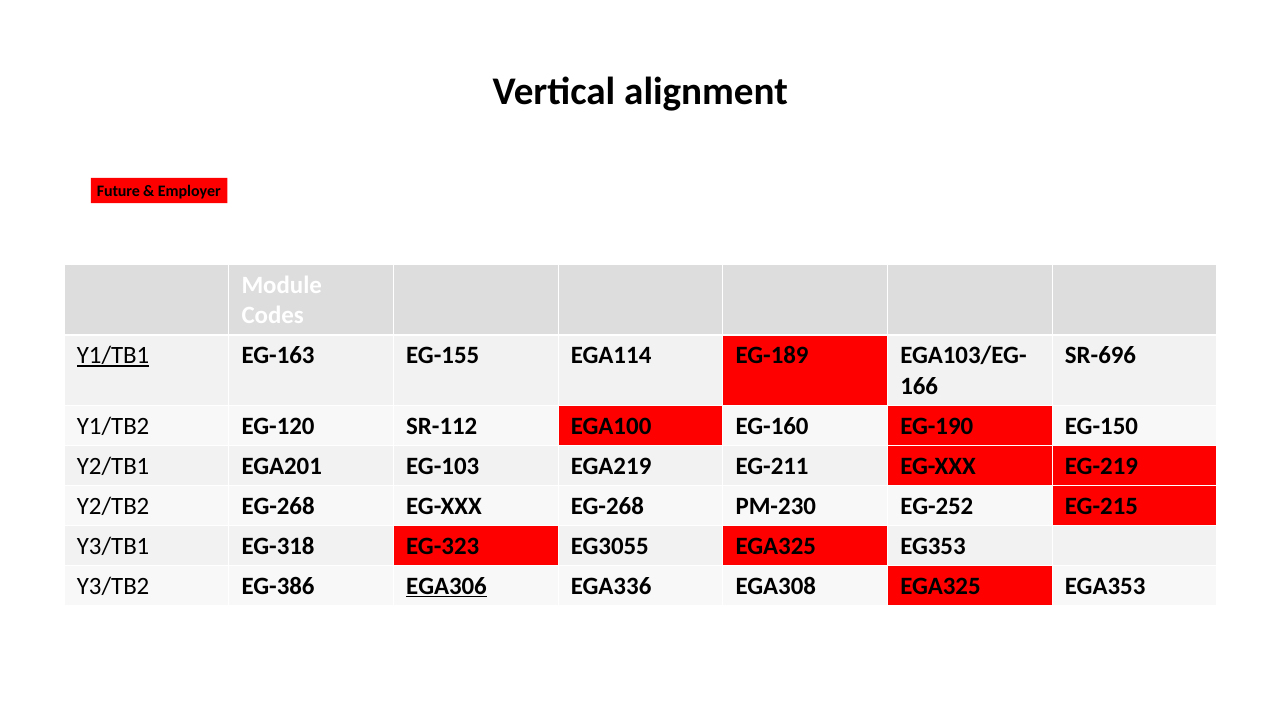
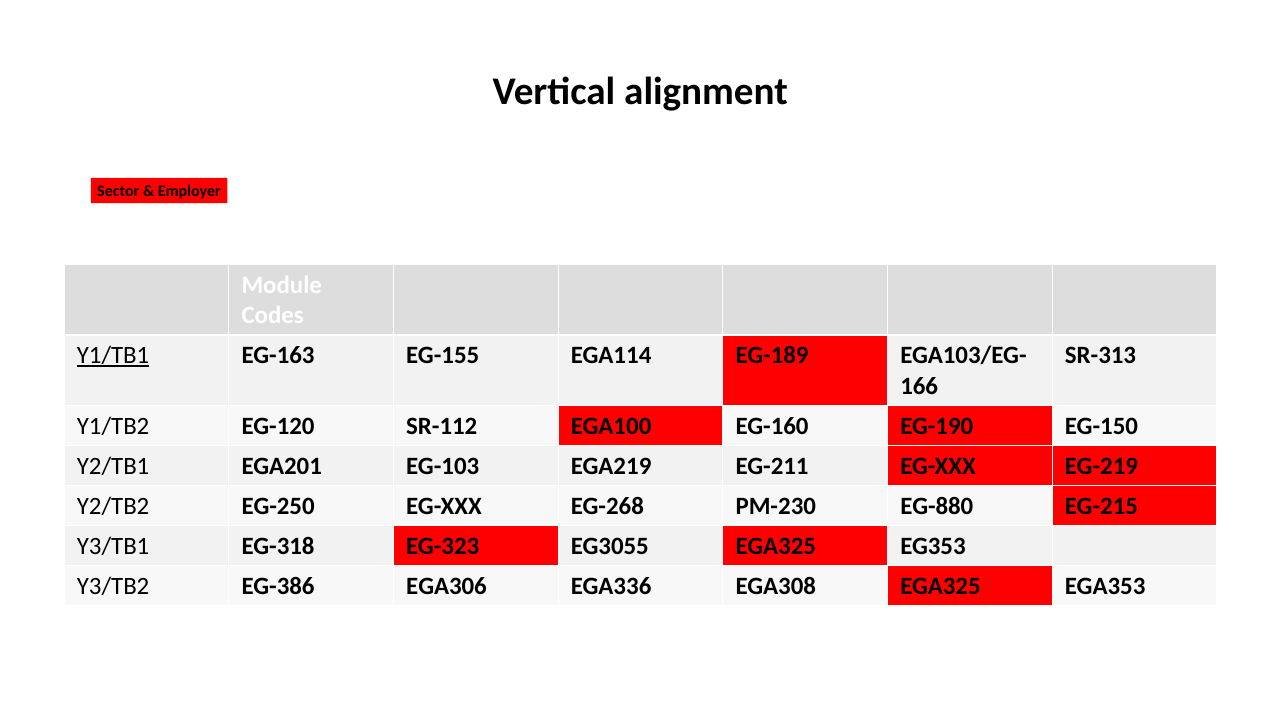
Future: Future -> Sector (118, 192)
SR-696: SR-696 -> SR-313 (1101, 356)
Y2/TB2 EG-268: EG-268 -> EG-250 (278, 506)
EG-252: EG-252 -> EG-880 (937, 506)
EGA306 underline: present -> none (446, 586)
